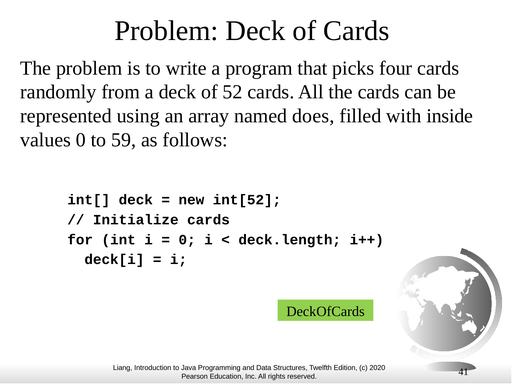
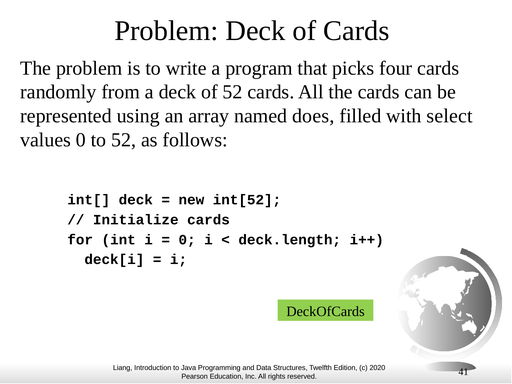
inside: inside -> select (450, 116)
to 59: 59 -> 52 (124, 140)
